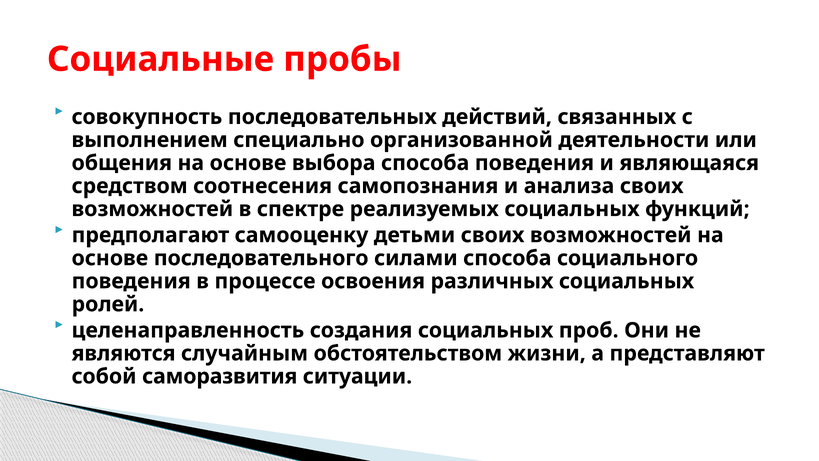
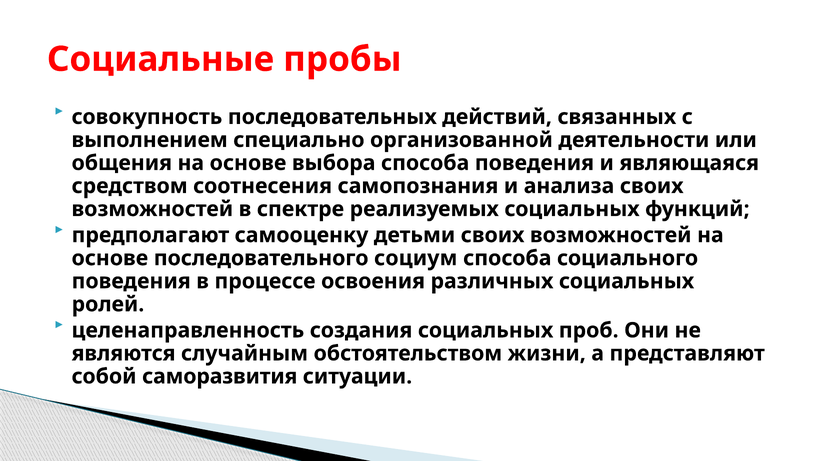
силами: силами -> социум (416, 258)
